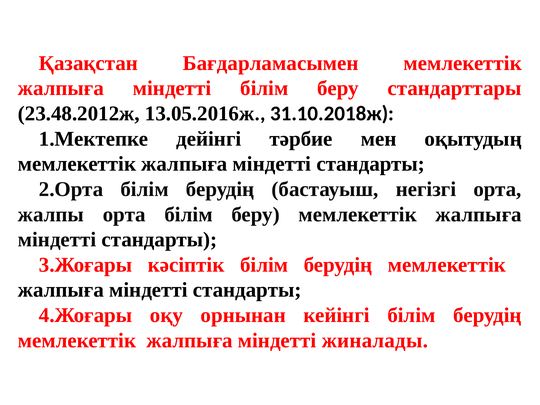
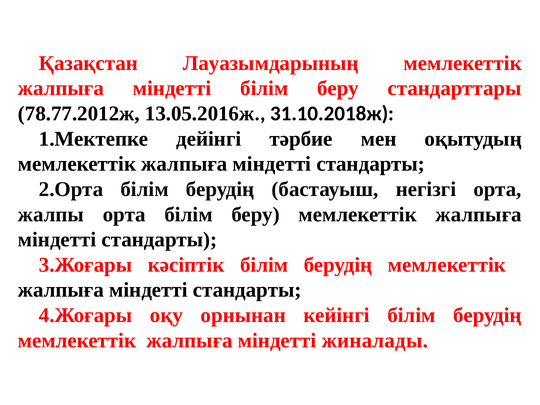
Бағдарламасымен: Бағдарламасымен -> Лауазымдарының (271, 63)
23.48.2012ж: 23.48.2012ж -> 78.77.2012ж (79, 114)
